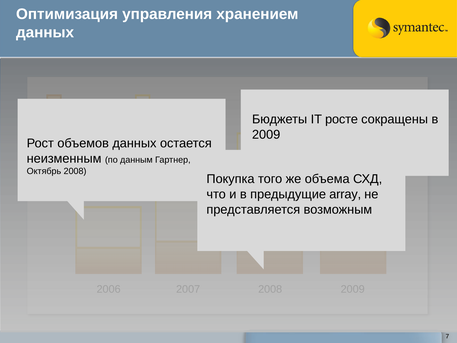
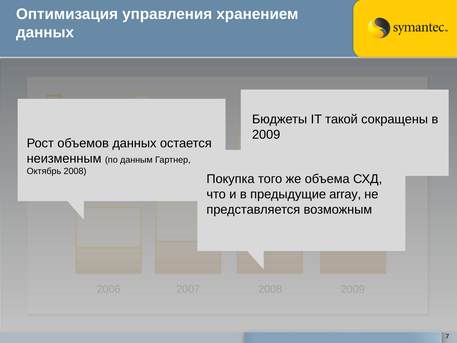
росте: росте -> такой (341, 119)
